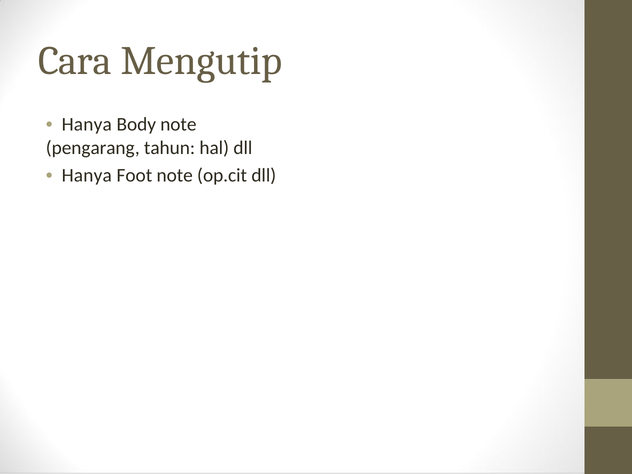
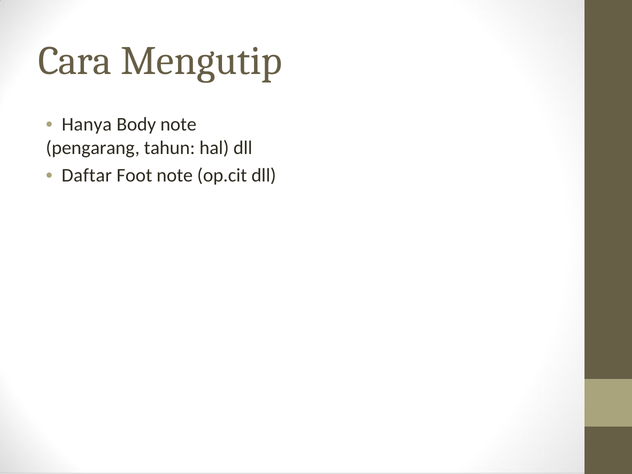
Hanya: Hanya -> Daftar (87, 176)
